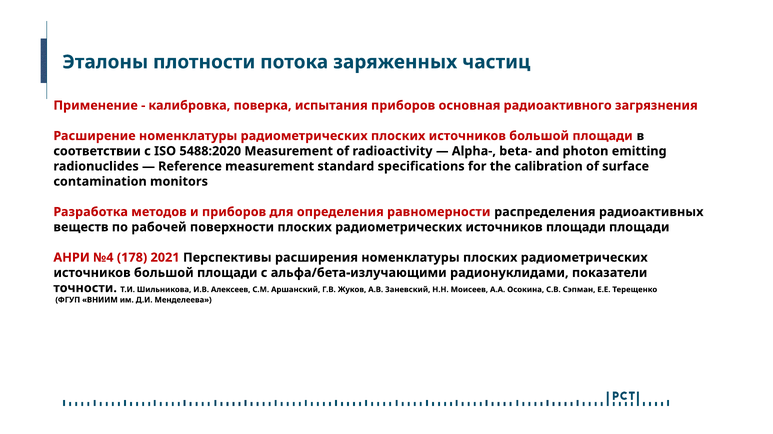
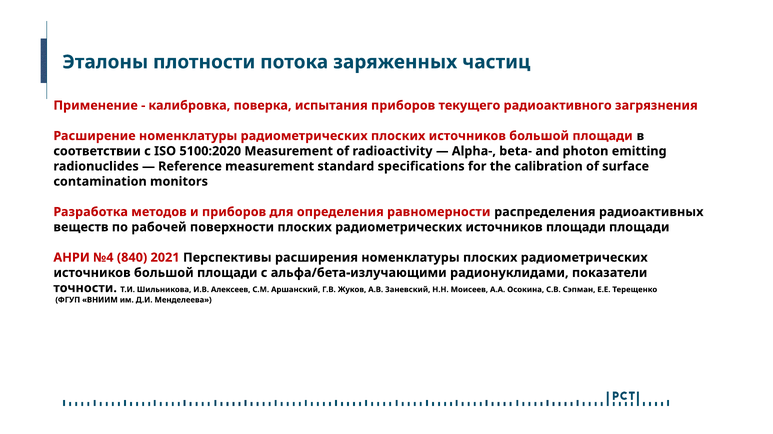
основная: основная -> текущего (469, 106)
5488:2020: 5488:2020 -> 5100:2020 (210, 151)
178: 178 -> 840 (132, 258)
